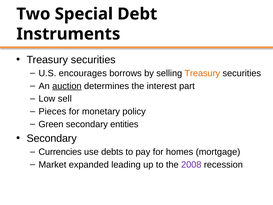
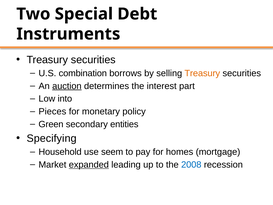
encourages: encourages -> combination (83, 73)
sell: sell -> into (65, 99)
Secondary: Secondary -> Specifying (52, 138)
Currencies: Currencies -> Household (60, 152)
debts: debts -> seem (112, 152)
expanded underline: none -> present (89, 164)
2008 colour: purple -> blue (191, 164)
